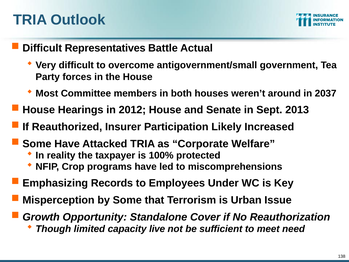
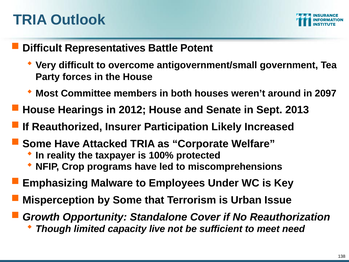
Actual: Actual -> Potent (197, 48)
2037: 2037 -> 2097 (326, 93)
Records: Records -> Malware (112, 183)
